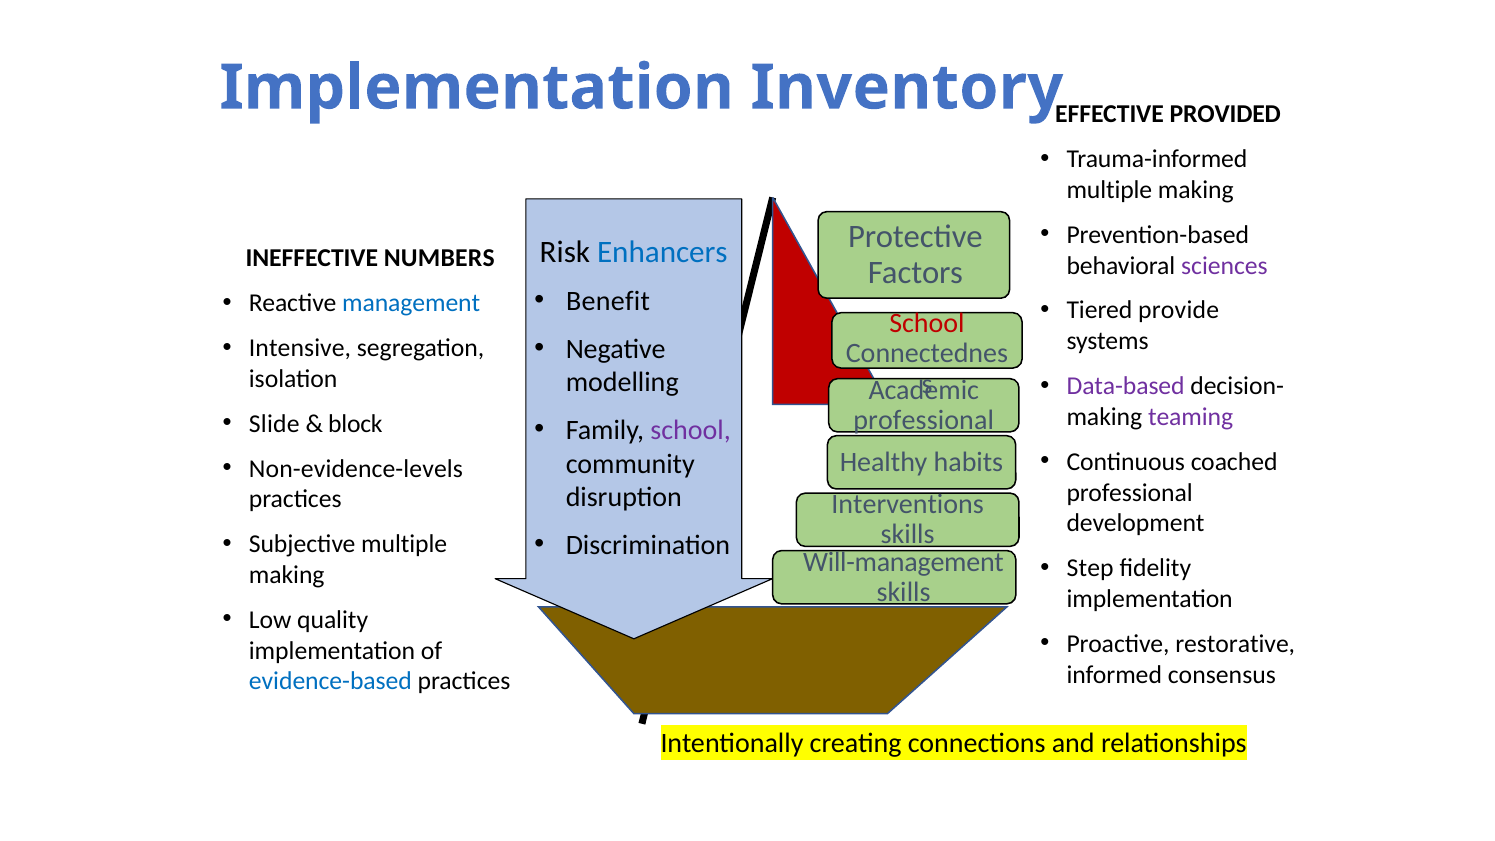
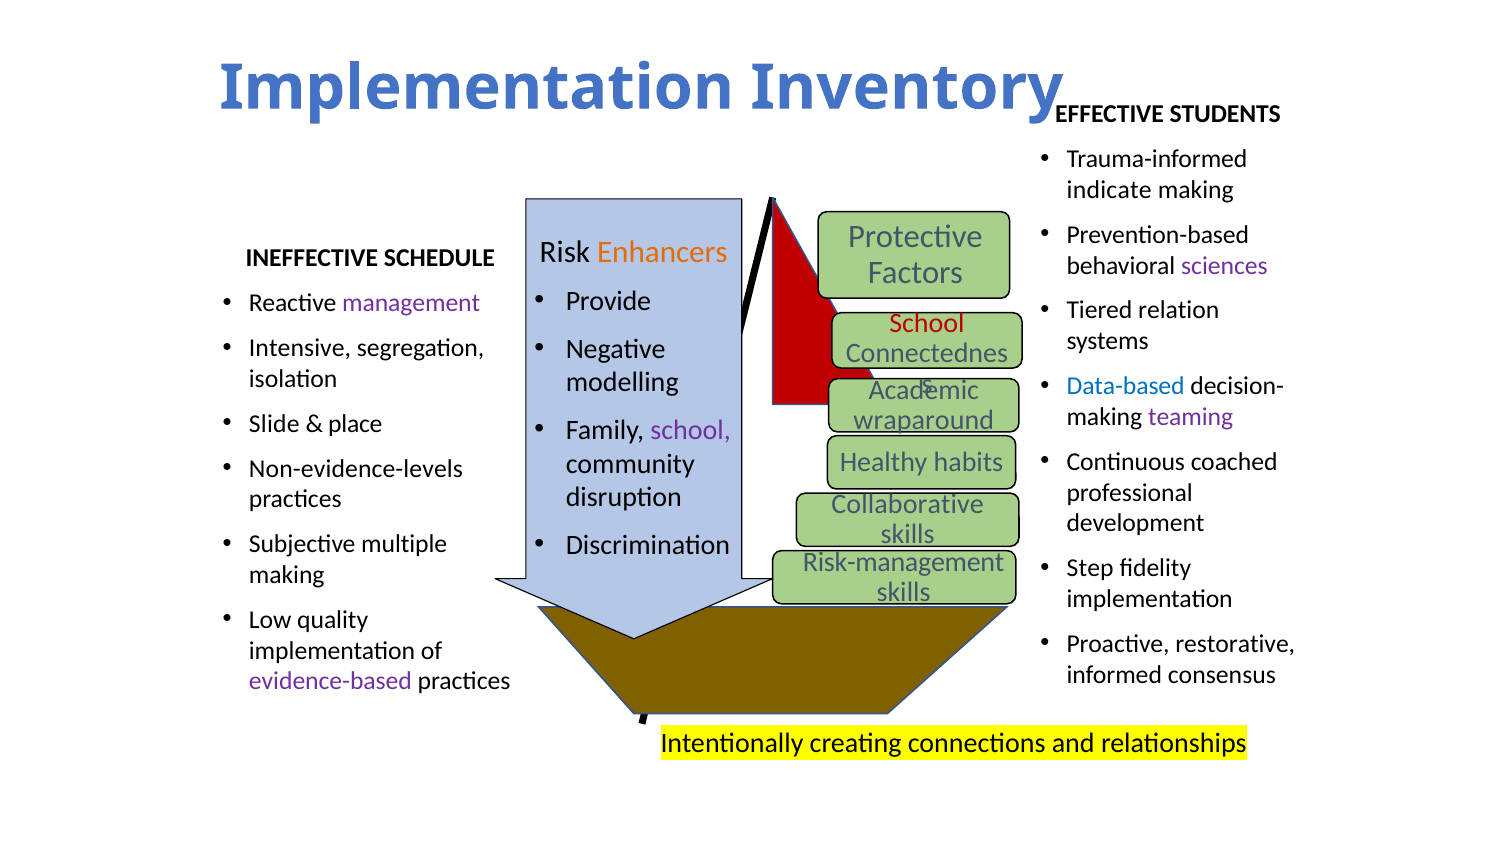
PROVIDED: PROVIDED -> STUDENTS (1225, 114)
multiple: multiple -> indicate (1109, 190)
Enhancers colour: blue -> orange (662, 252)
NUMBERS: NUMBERS -> SCHEDULE (439, 258)
Benefit: Benefit -> Provide (608, 301)
management colour: blue -> purple (411, 303)
provide: provide -> relation (1179, 310)
Data-based colour: purple -> blue (1126, 386)
professional: professional -> wraparound (924, 420)
block: block -> place (355, 424)
Interventions: Interventions -> Collaborative (908, 504)
Will-management: Will-management -> Risk-management (904, 562)
evidence-based colour: blue -> purple (330, 681)
